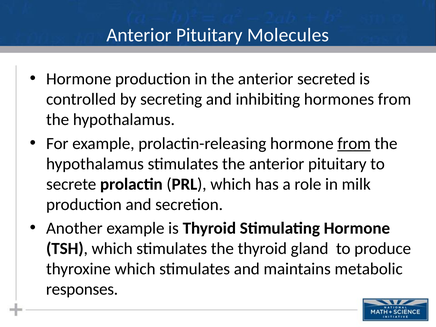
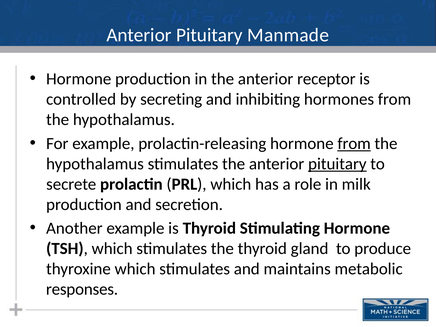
Molecules: Molecules -> Manmade (288, 35)
secreted: secreted -> receptor (326, 79)
pituitary underline: none -> present (337, 164)
